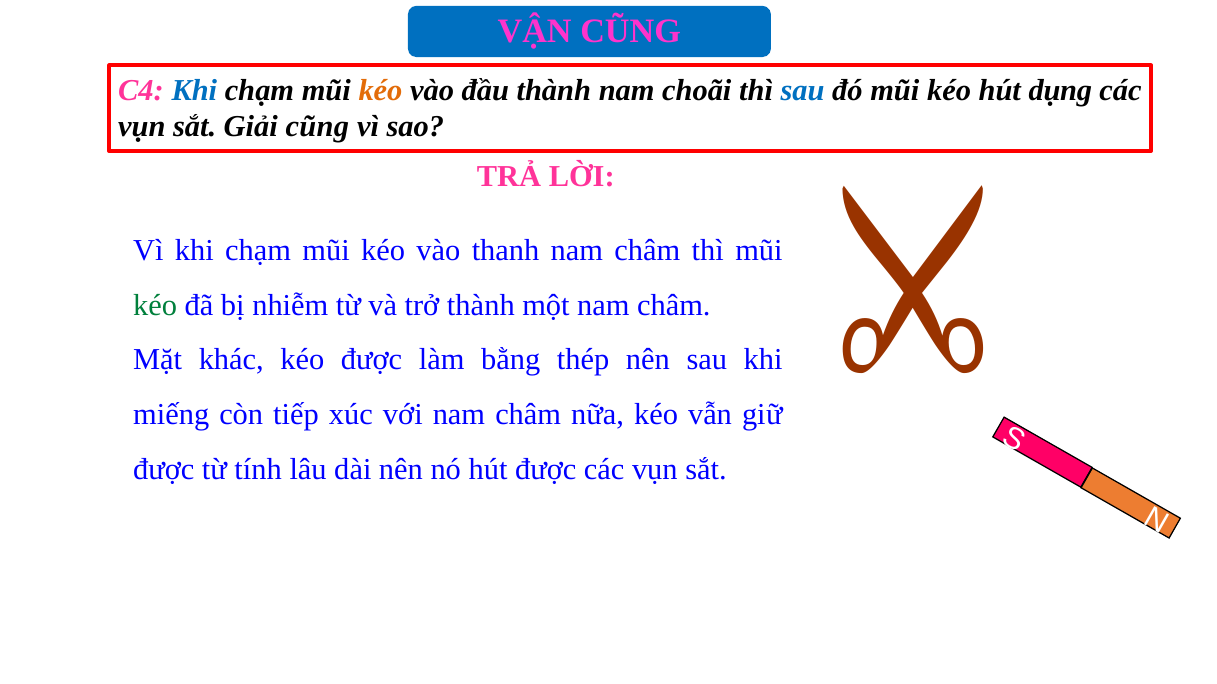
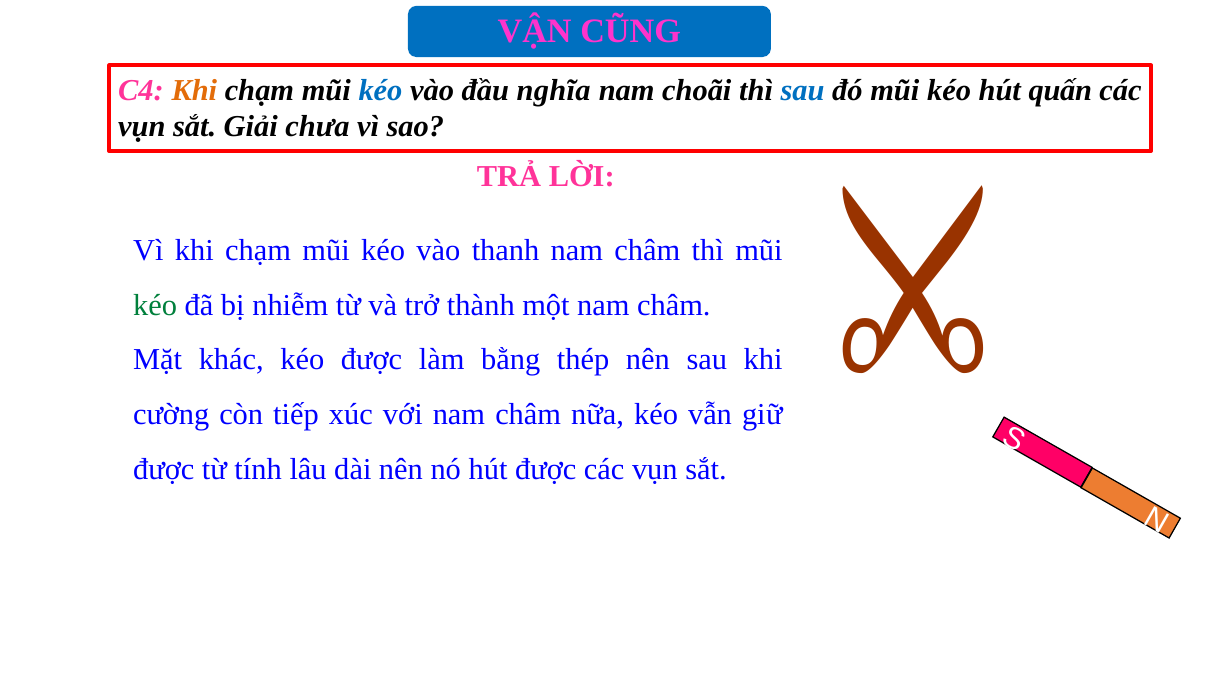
Khi colour: blue -> orange (194, 90)
kéo colour: orange -> blue (380, 90)
đầu thành: thành -> nghĩa (554, 90)
dụng: dụng -> quấn (1060, 90)
Giải cũng: cũng -> chưa (317, 127)
miếng: miếng -> cường (171, 415)
